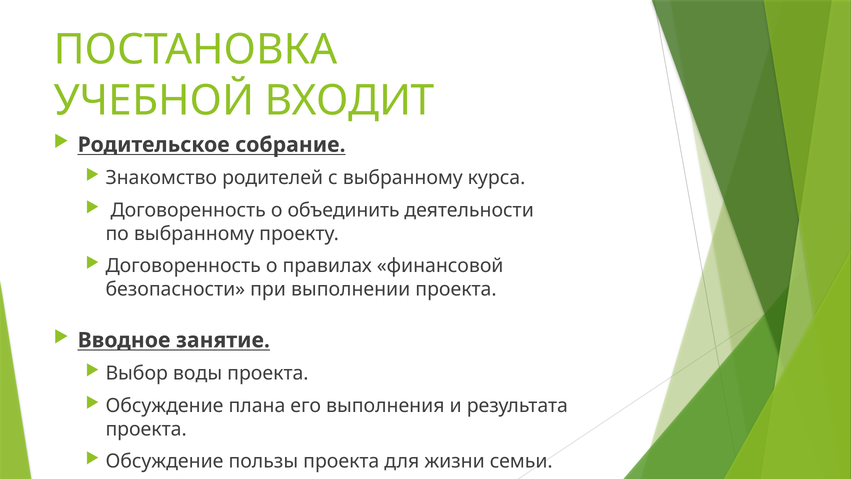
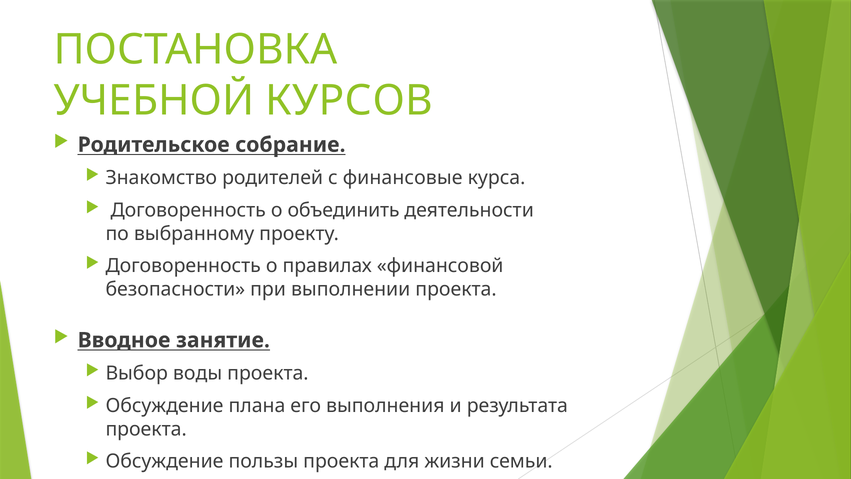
ВХОДИТ: ВХОДИТ -> КУРСОВ (349, 101)
с выбранному: выбранному -> финансовые (403, 178)
